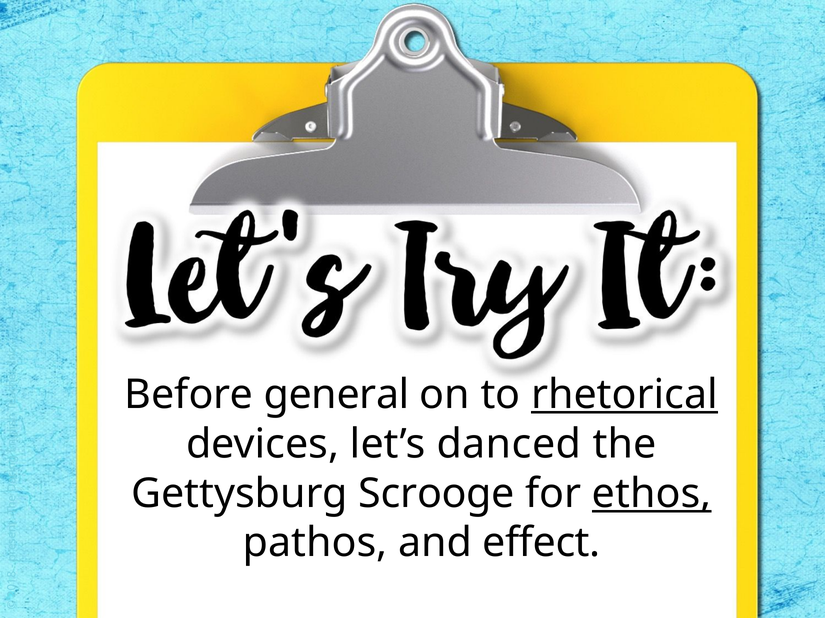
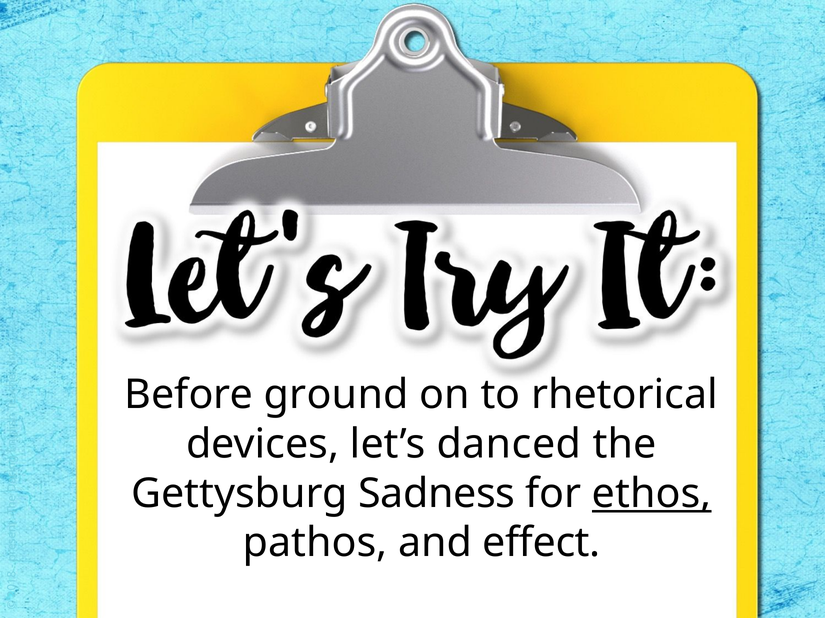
general: general -> ground (336, 395)
rhetorical underline: present -> none (625, 395)
Scrooge: Scrooge -> Sadness (437, 494)
